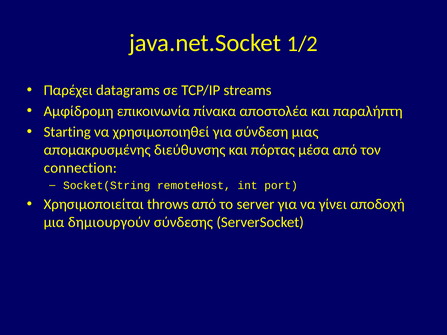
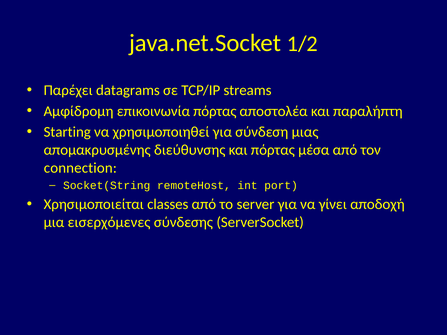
επικοινωνία πίνακα: πίνακα -> πόρτας (215, 111)
throws: throws -> classes (168, 204)
δημιουργούν: δημιουργούν -> εισερχόμενες (109, 222)
